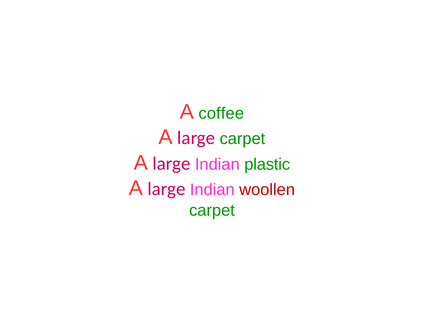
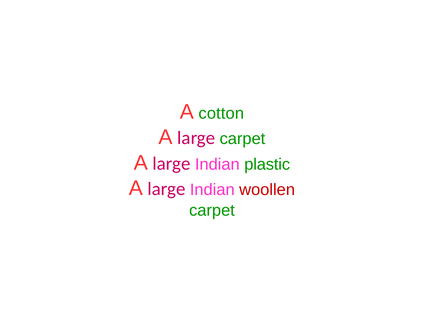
coffee: coffee -> cotton (221, 113)
